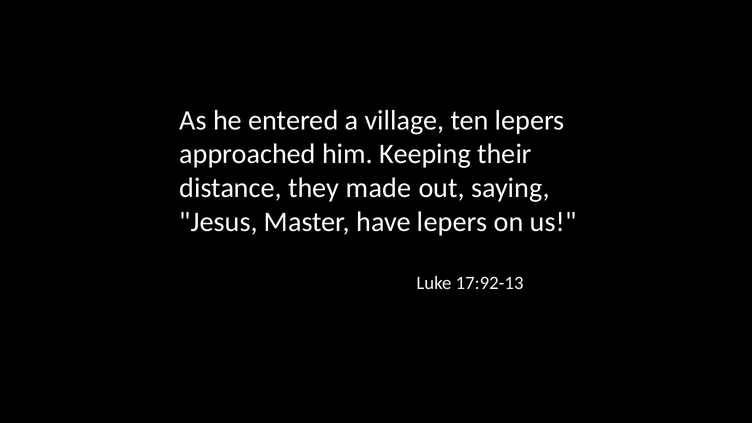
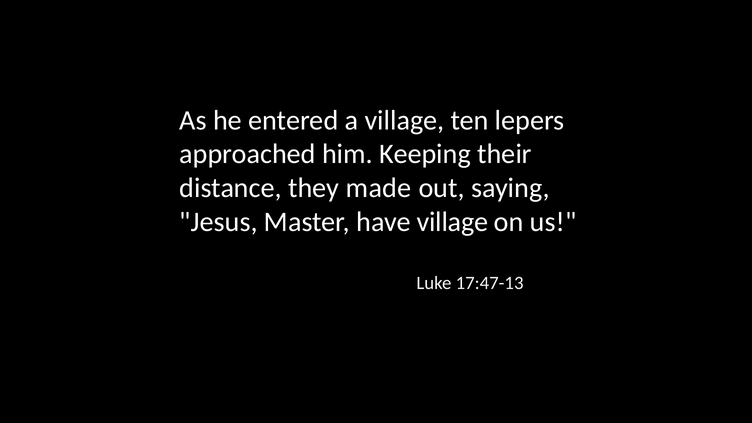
have lepers: lepers -> village (452, 222)
17:92-13: 17:92-13 -> 17:47-13 (490, 283)
